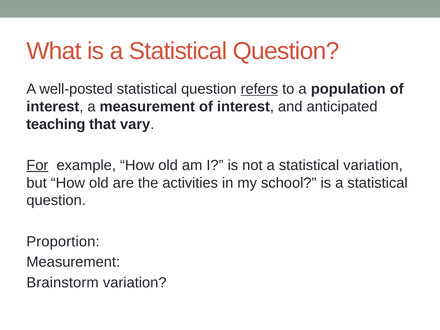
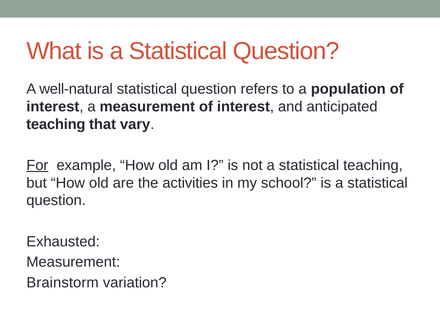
well-posted: well-posted -> well-natural (76, 89)
refers underline: present -> none (259, 89)
statistical variation: variation -> teaching (373, 165)
Proportion: Proportion -> Exhausted (63, 242)
